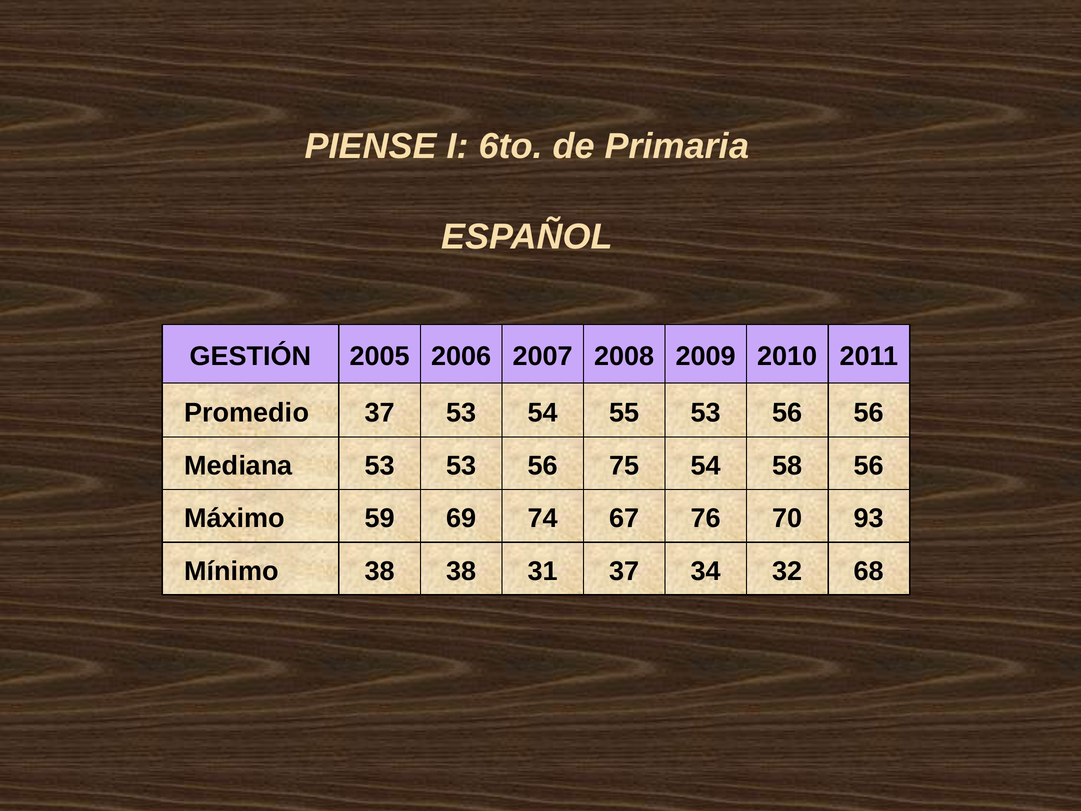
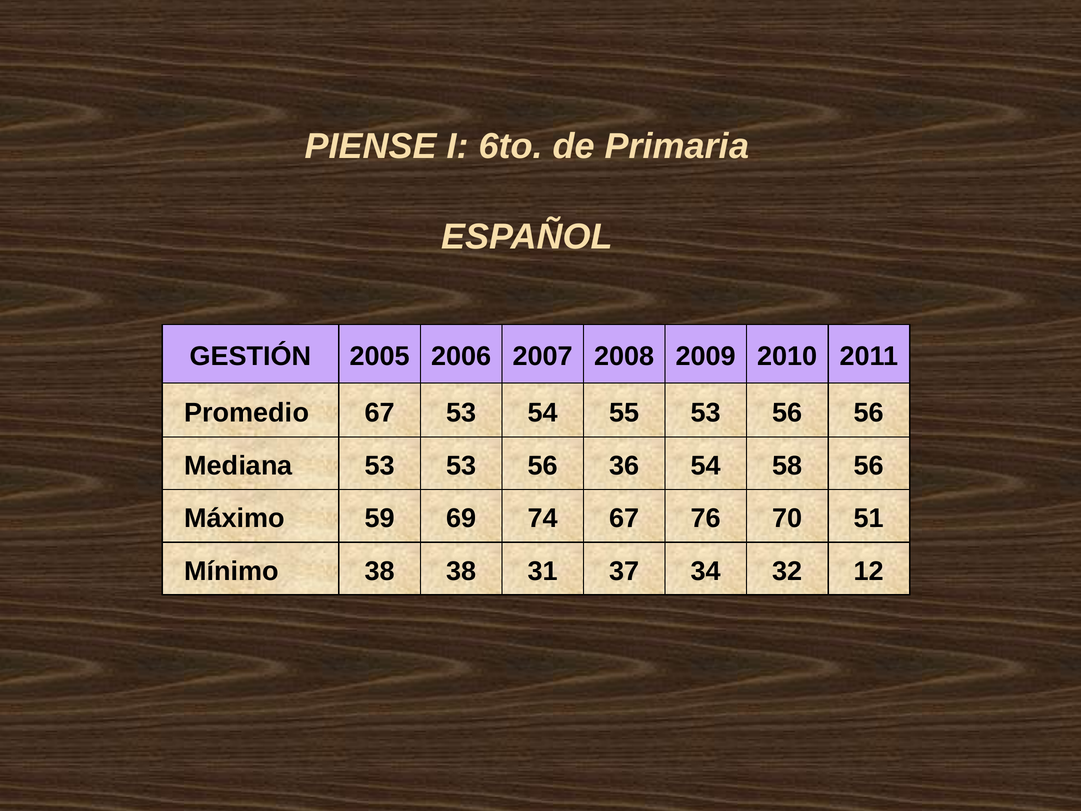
Promedio 37: 37 -> 67 (380, 413)
75: 75 -> 36 (624, 466)
93: 93 -> 51 (869, 518)
68: 68 -> 12 (869, 571)
